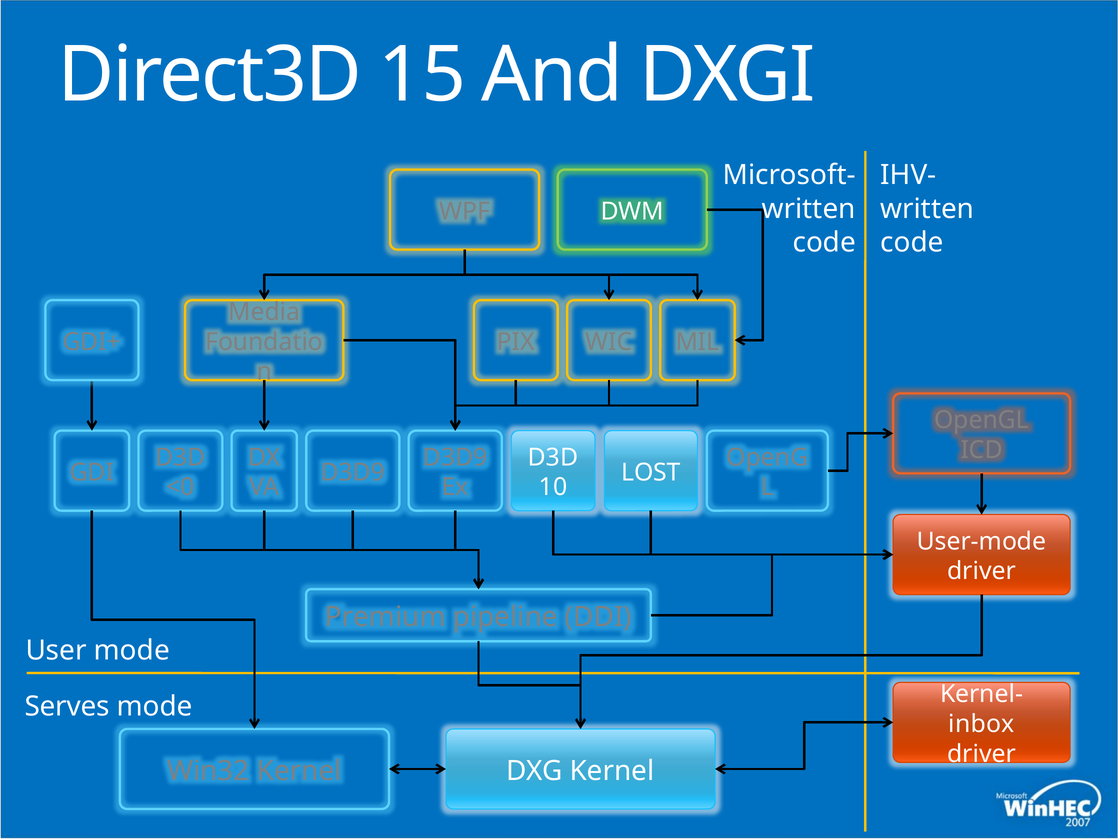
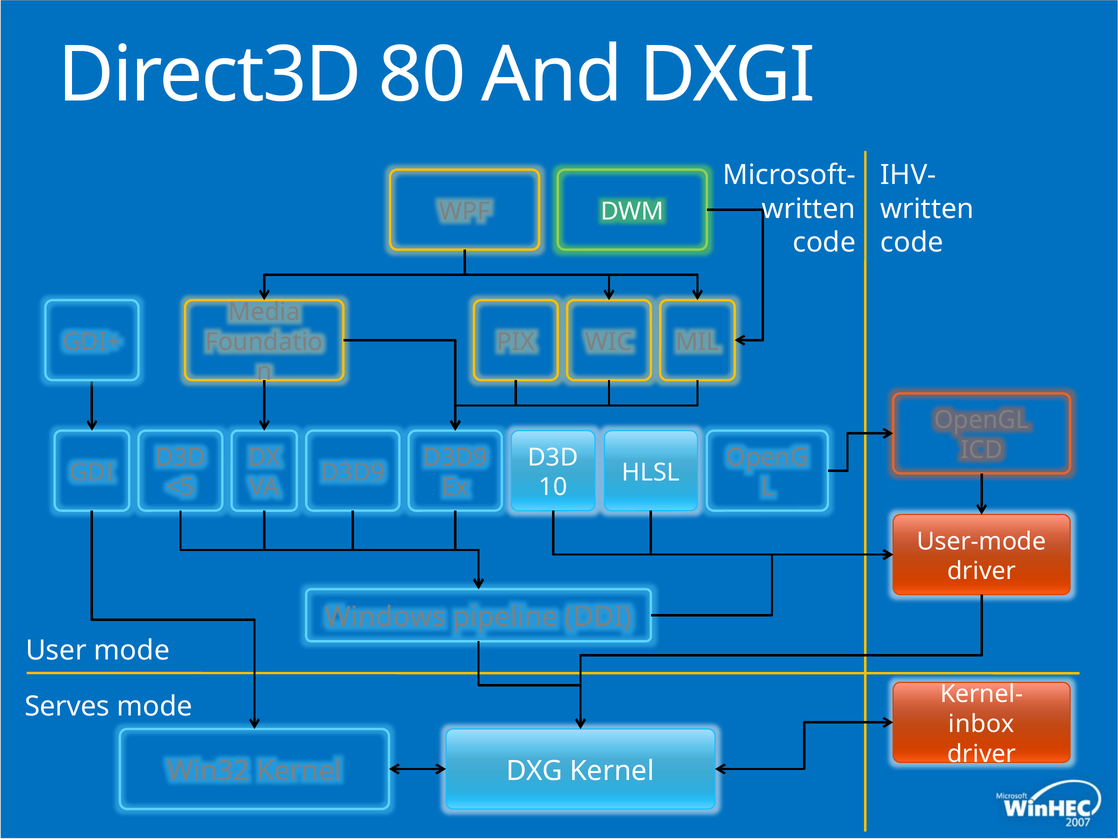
15: 15 -> 80 (422, 75)
LOST: LOST -> HLSL (651, 472)
<0: <0 -> <5 (180, 487)
Premium: Premium -> Windows (385, 617)
